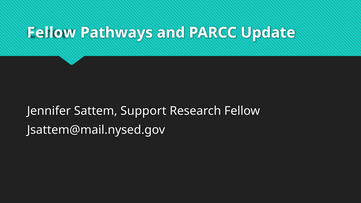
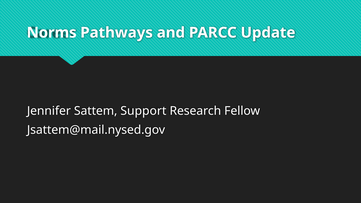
Fellow: Fellow -> Norms (52, 33)
